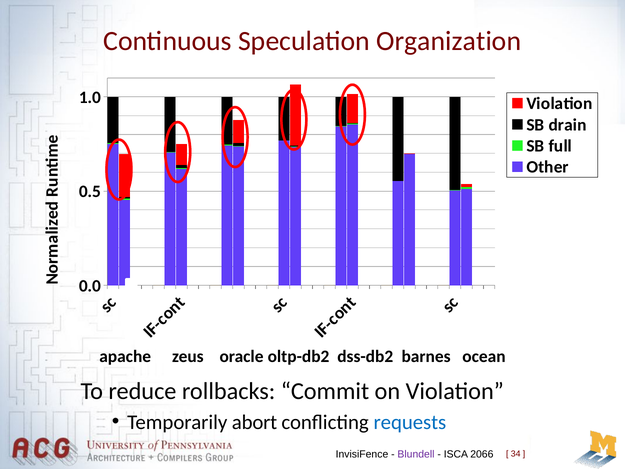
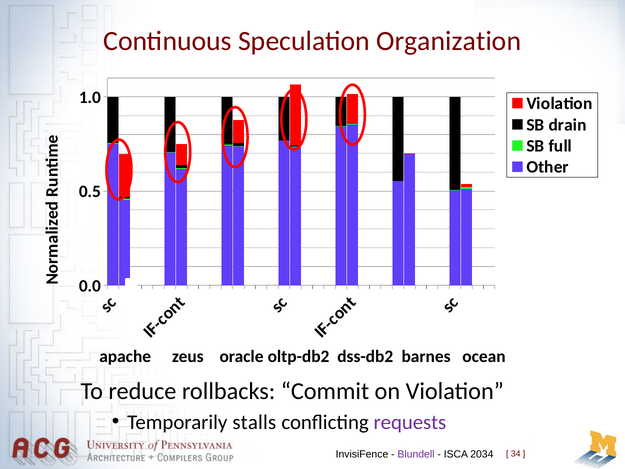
abort: abort -> stalls (254, 422)
requests colour: blue -> purple (410, 422)
2066: 2066 -> 2034 (482, 454)
